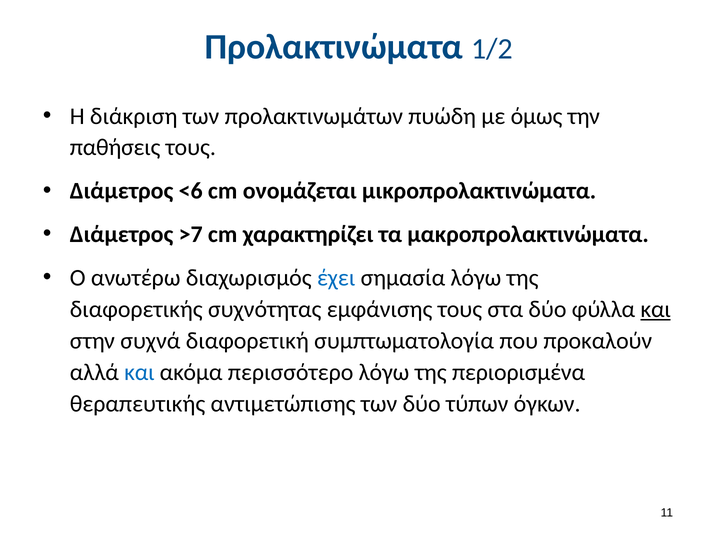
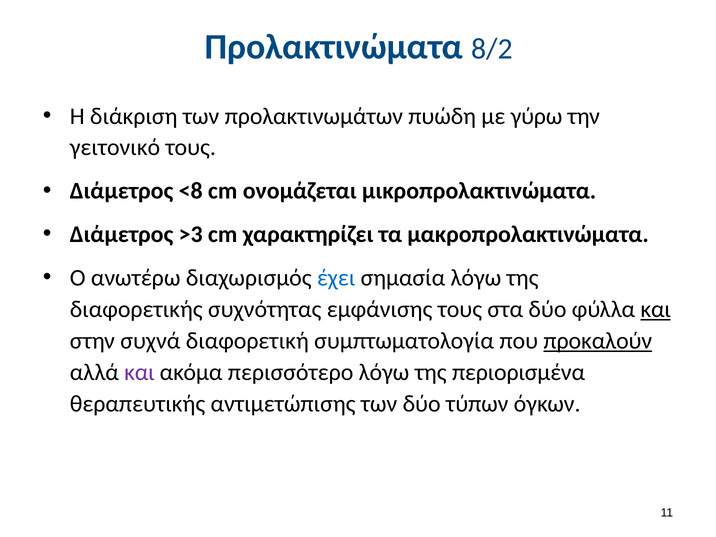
1/2: 1/2 -> 8/2 (492, 49)
όμως: όμως -> γύρω (537, 116)
παθήσεις: παθήσεις -> γειτονικό (115, 148)
<6: <6 -> <8 (191, 191)
>7: >7 -> >3 (191, 234)
προκαλούν underline: none -> present (598, 341)
και colour: blue -> purple (139, 372)
